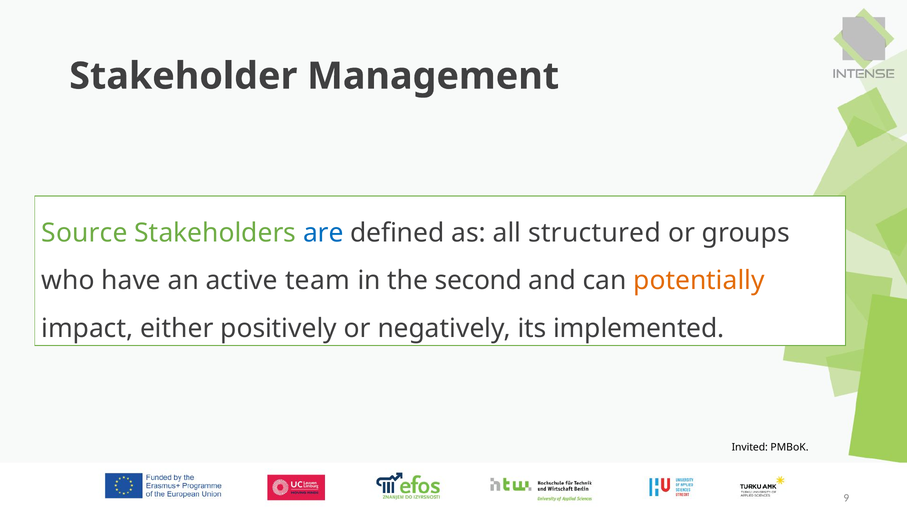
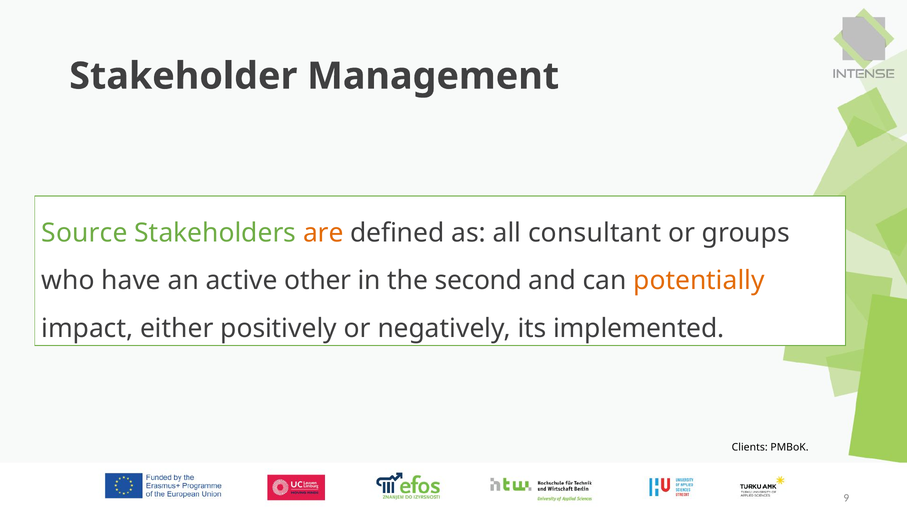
are colour: blue -> orange (323, 233)
structured: structured -> consultant (595, 233)
team: team -> other (318, 281)
Invited: Invited -> Clients (750, 447)
